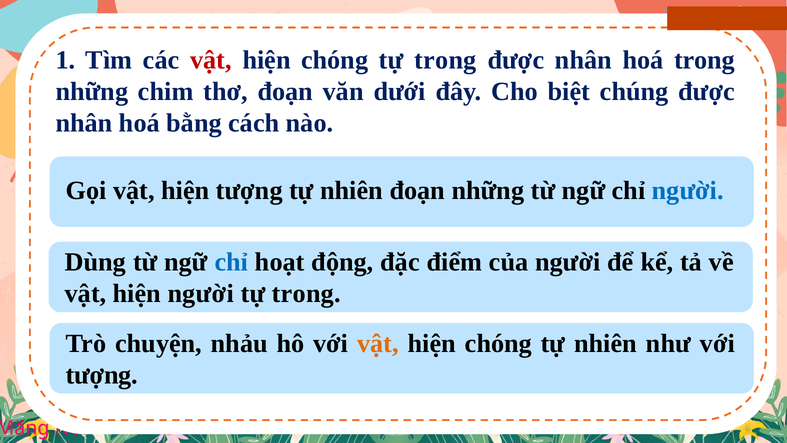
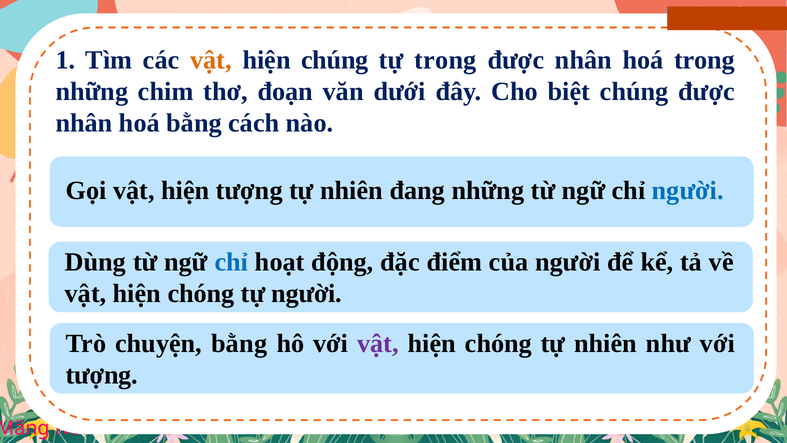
vật colour: red -> orange (211, 60)
chóng: chóng -> chúng (335, 60)
nhiên đoạn: đoạn -> đang (417, 190)
người: người -> chóng (201, 294)
trong: trong -> người (307, 294)
chuyện nhảu: nhảu -> bằng (239, 343)
vật colour: orange -> purple (378, 343)
